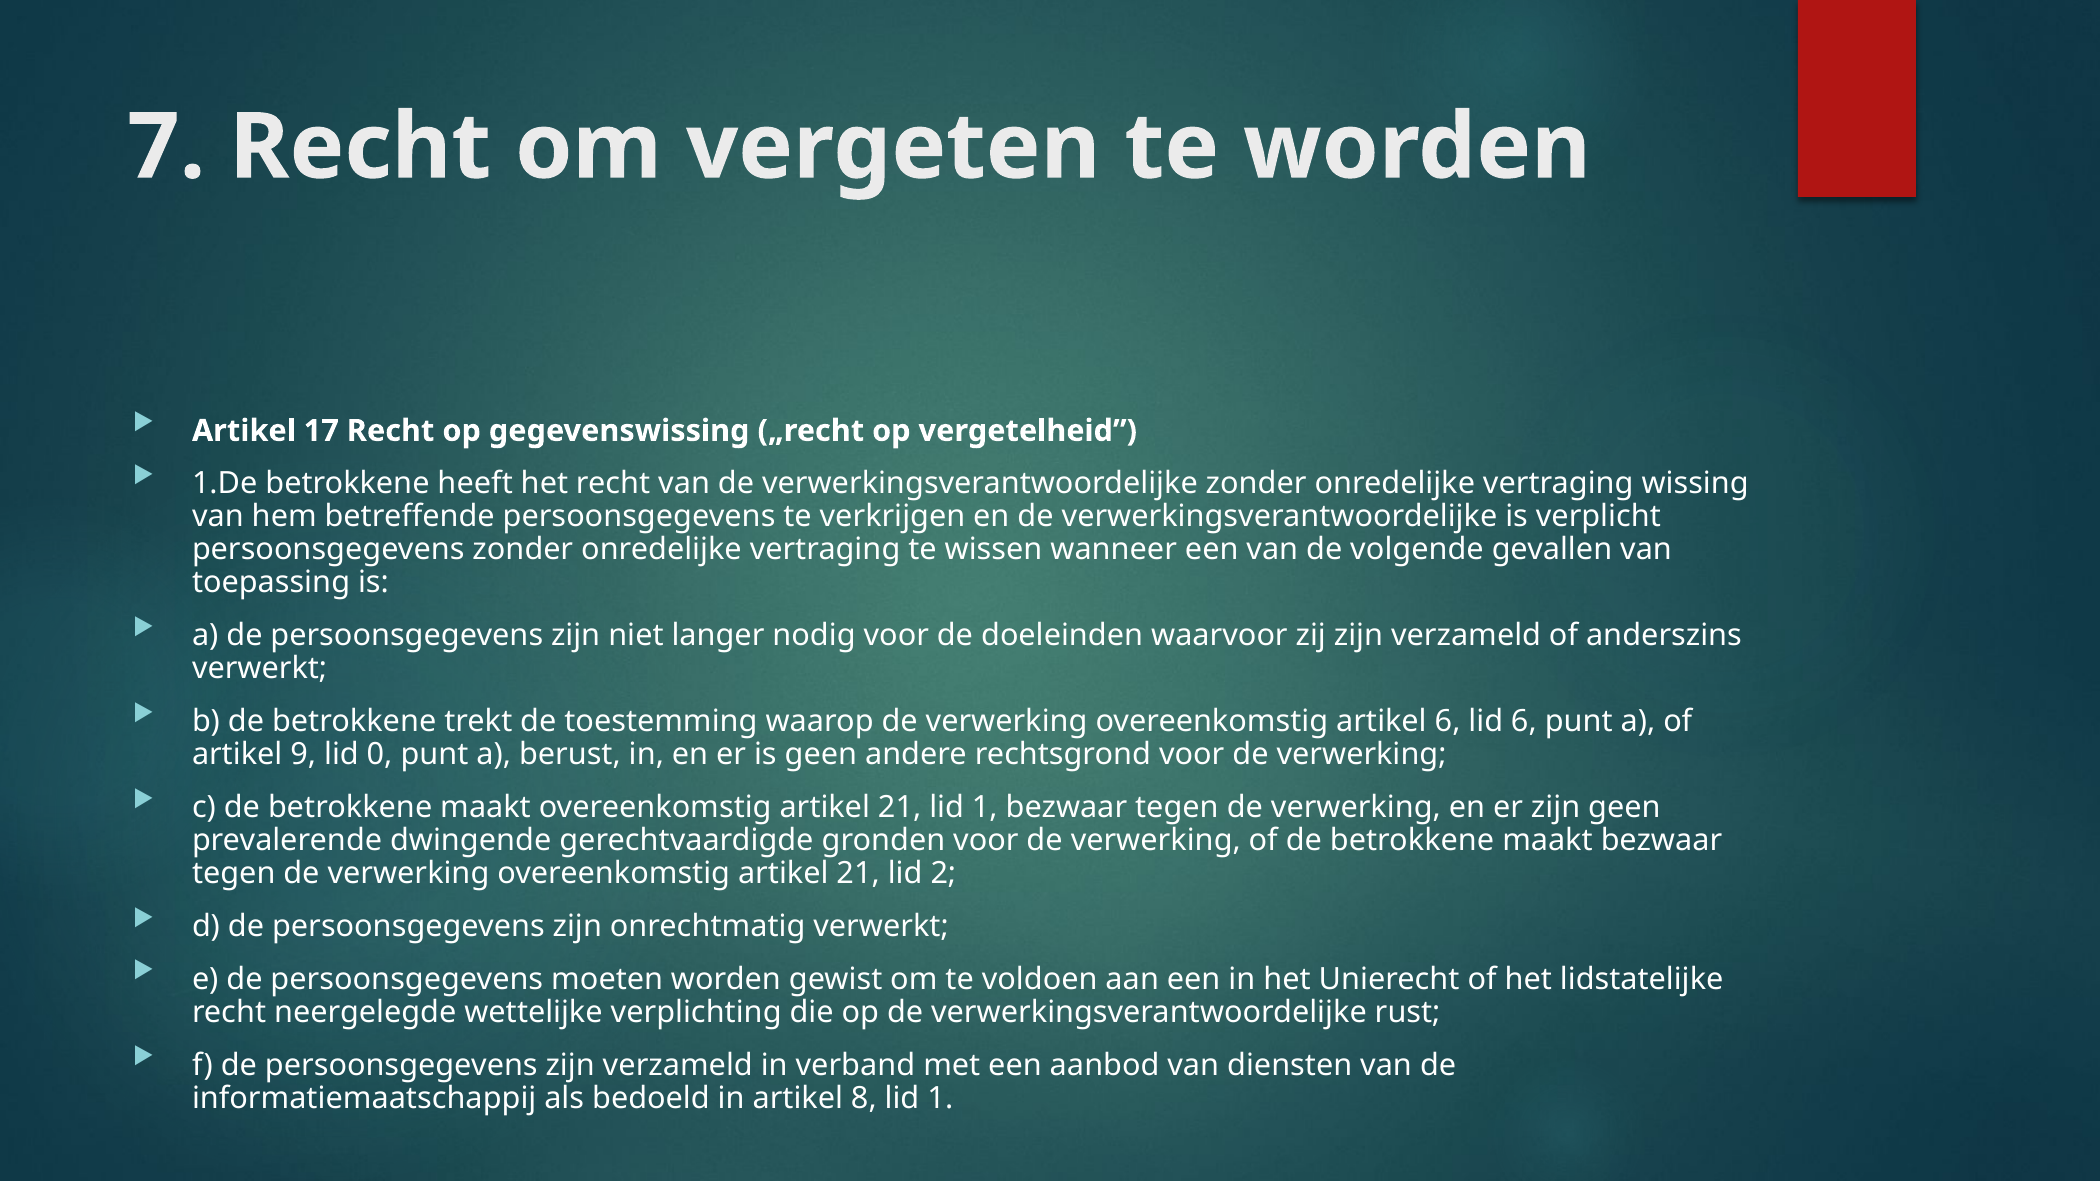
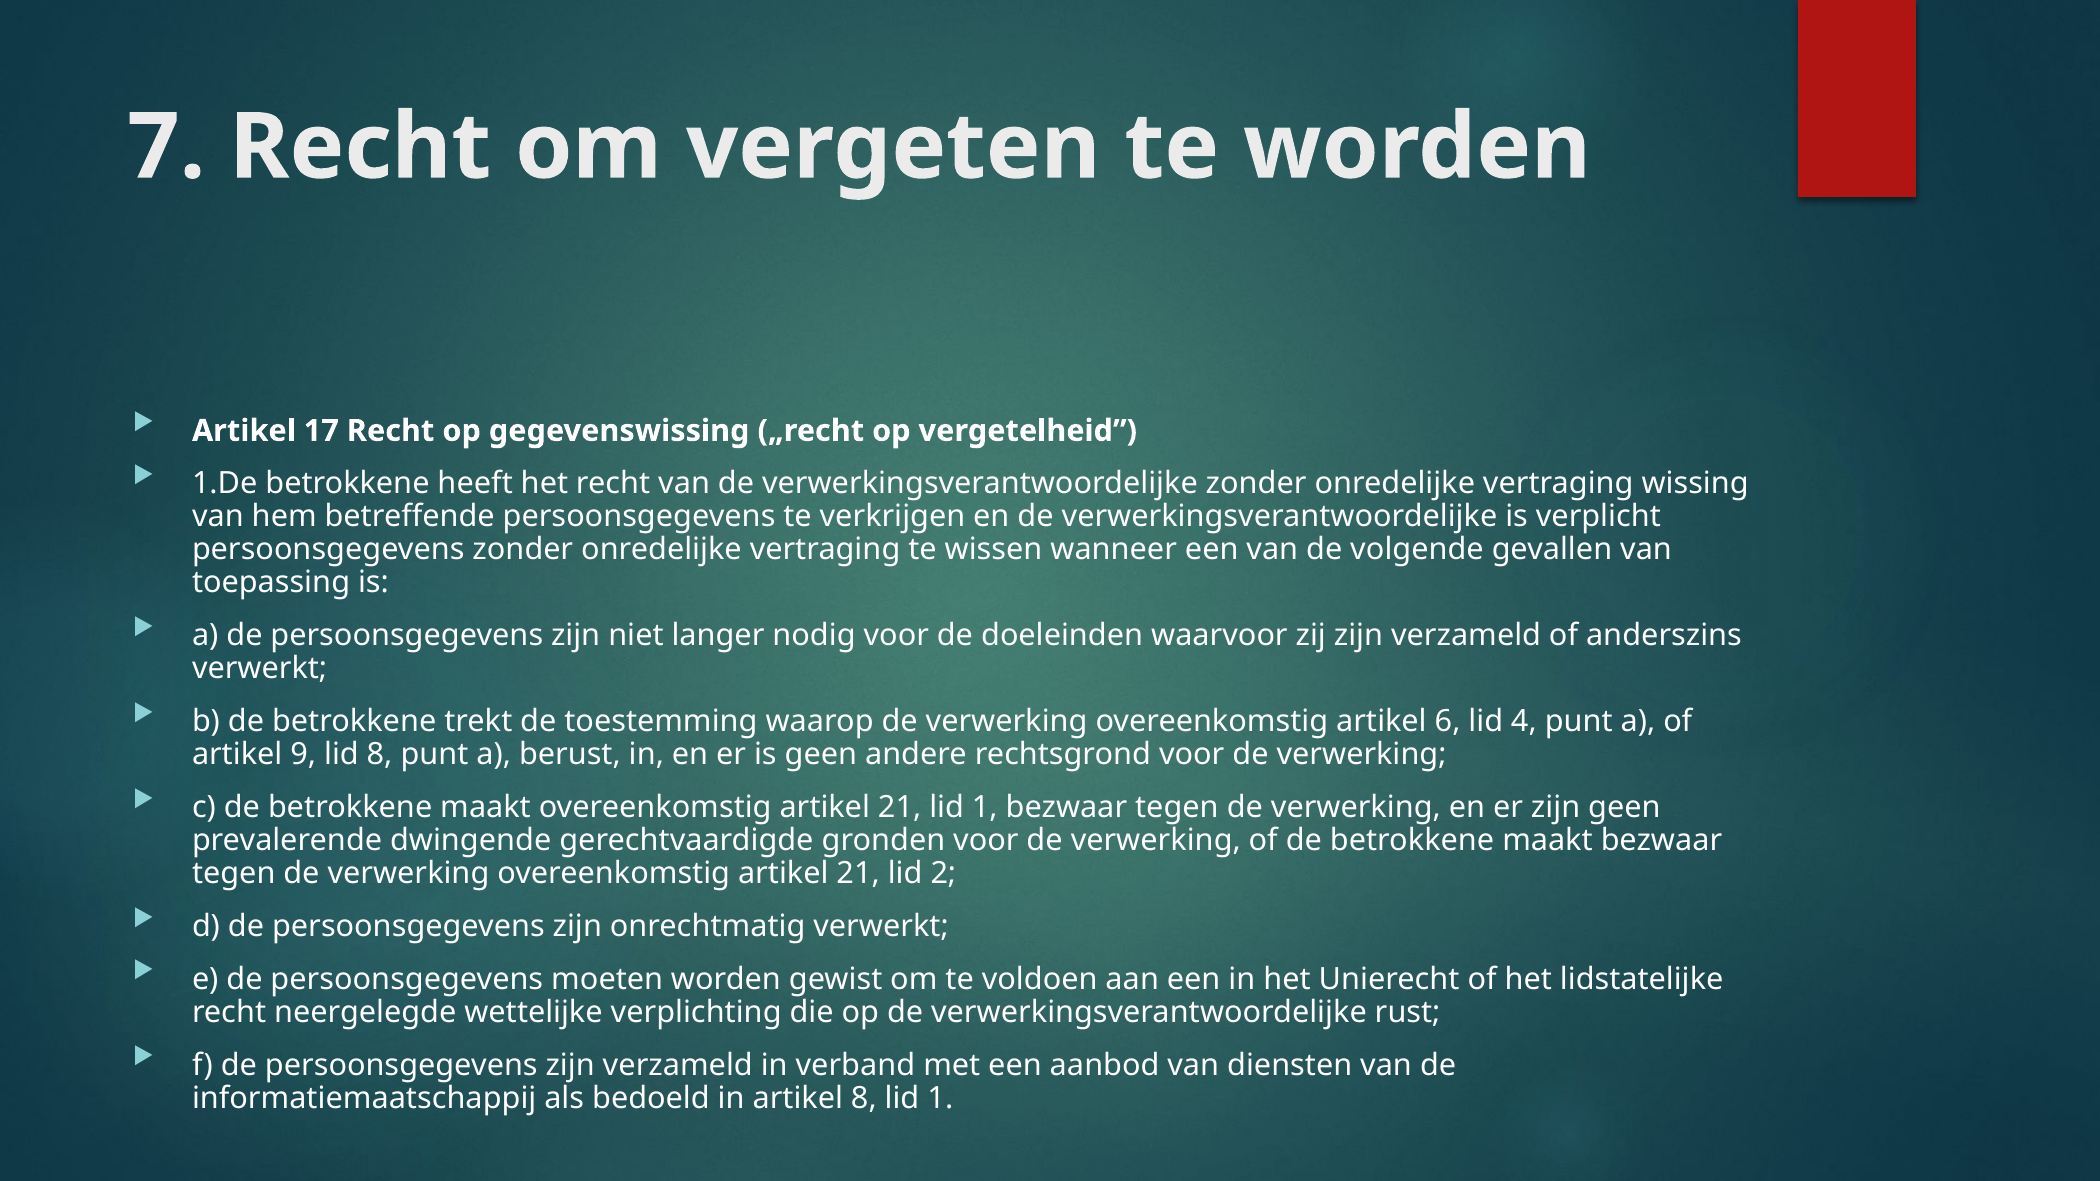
lid 6: 6 -> 4 (1524, 722)
lid 0: 0 -> 8 (380, 755)
